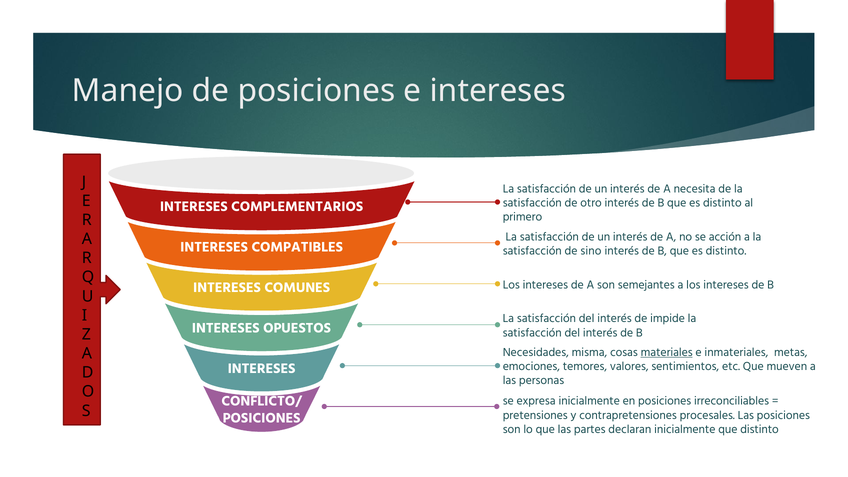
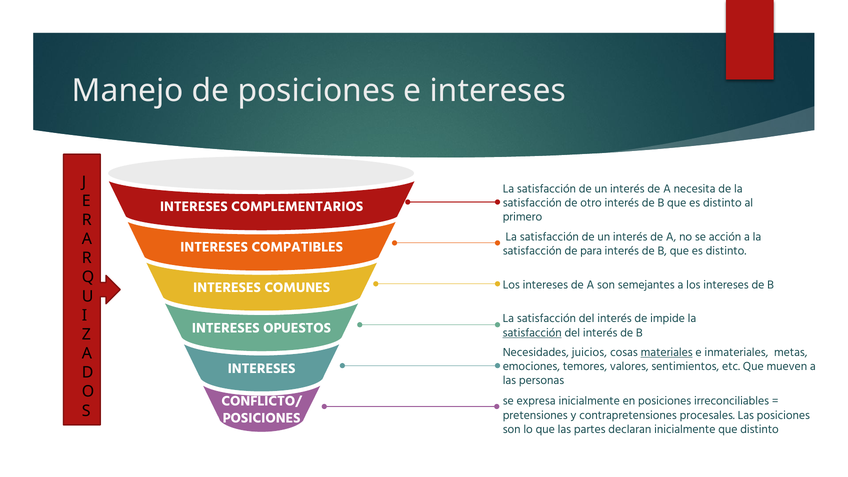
sino: sino -> para (591, 251)
satisfacción underline: none -> present (532, 333)
misma: misma -> juicios (589, 352)
